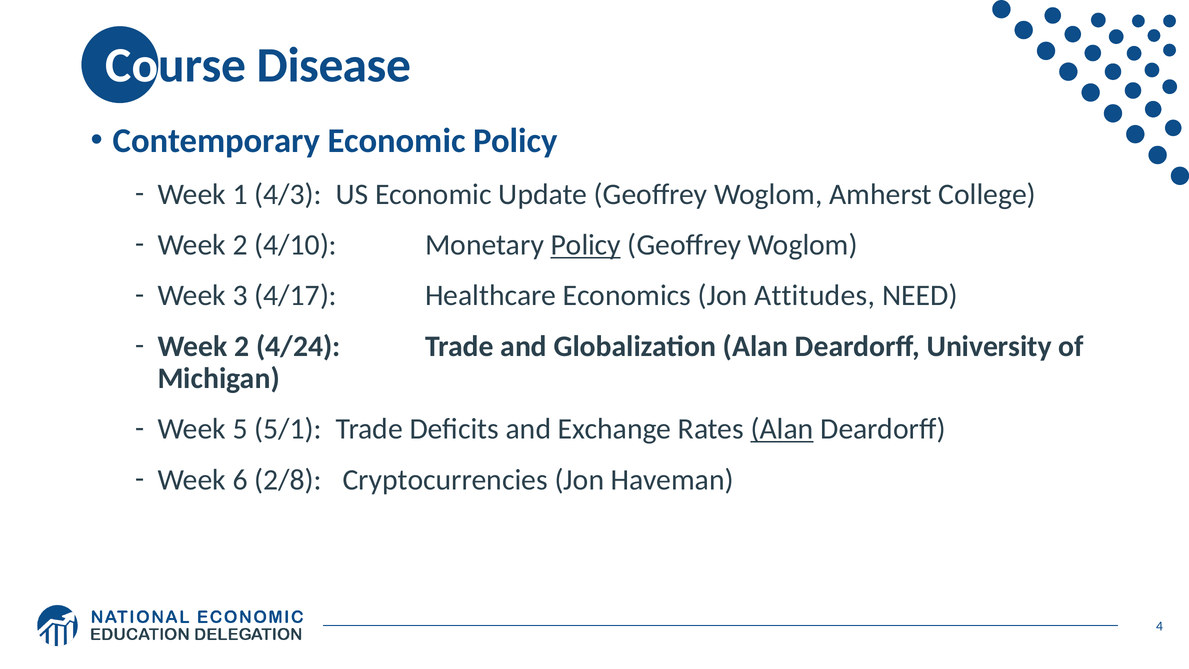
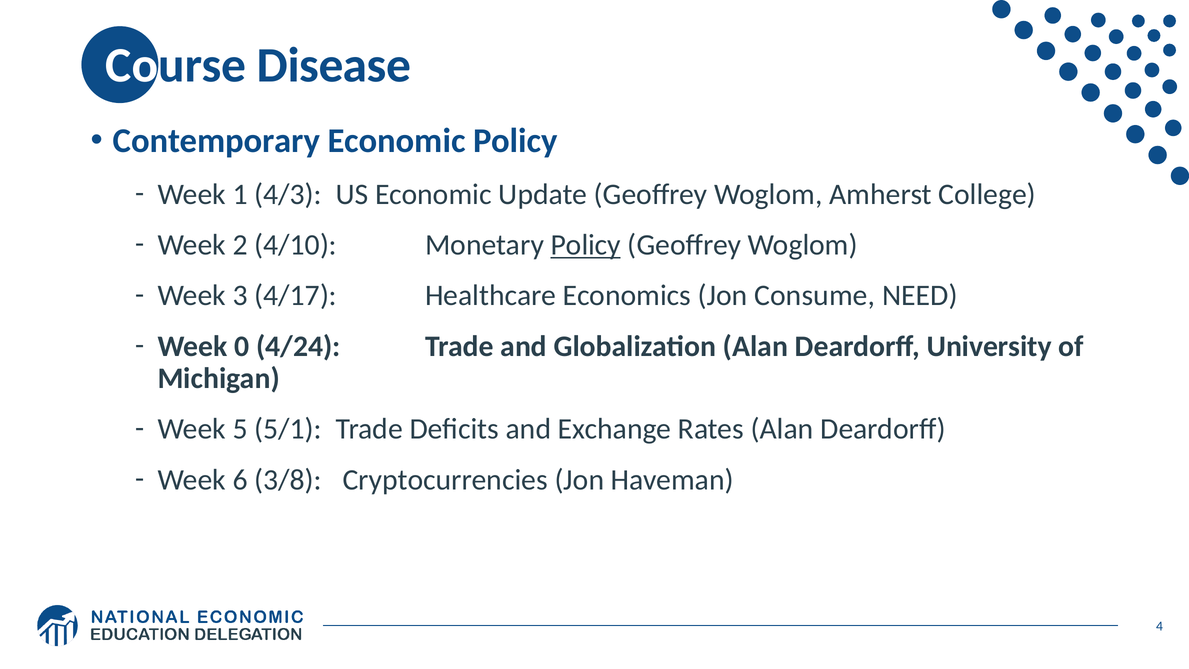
Attitudes: Attitudes -> Consume (815, 296)
2: 2 -> 0 (242, 346)
Alan underline: present -> none (782, 429)
2/8: 2/8 -> 3/8 (288, 480)
